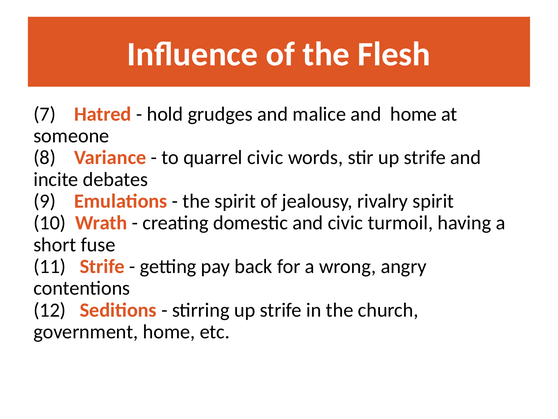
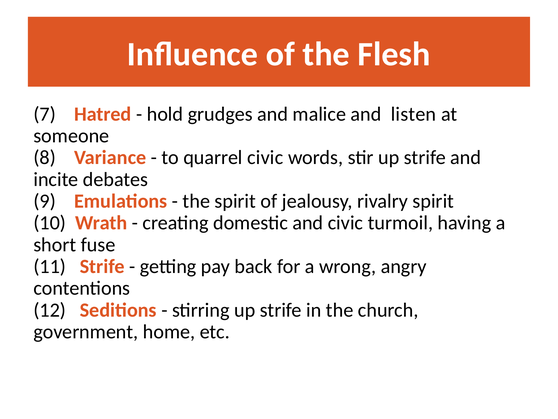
and home: home -> listen (413, 114)
